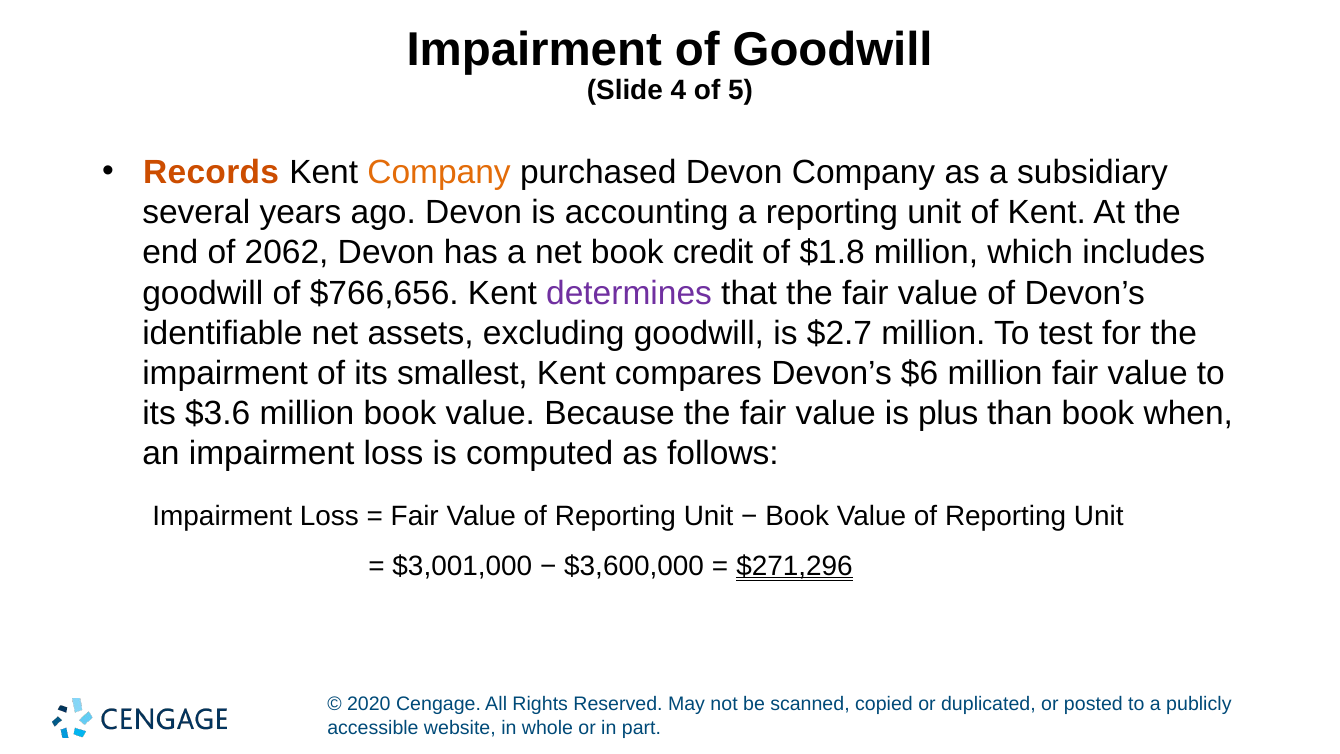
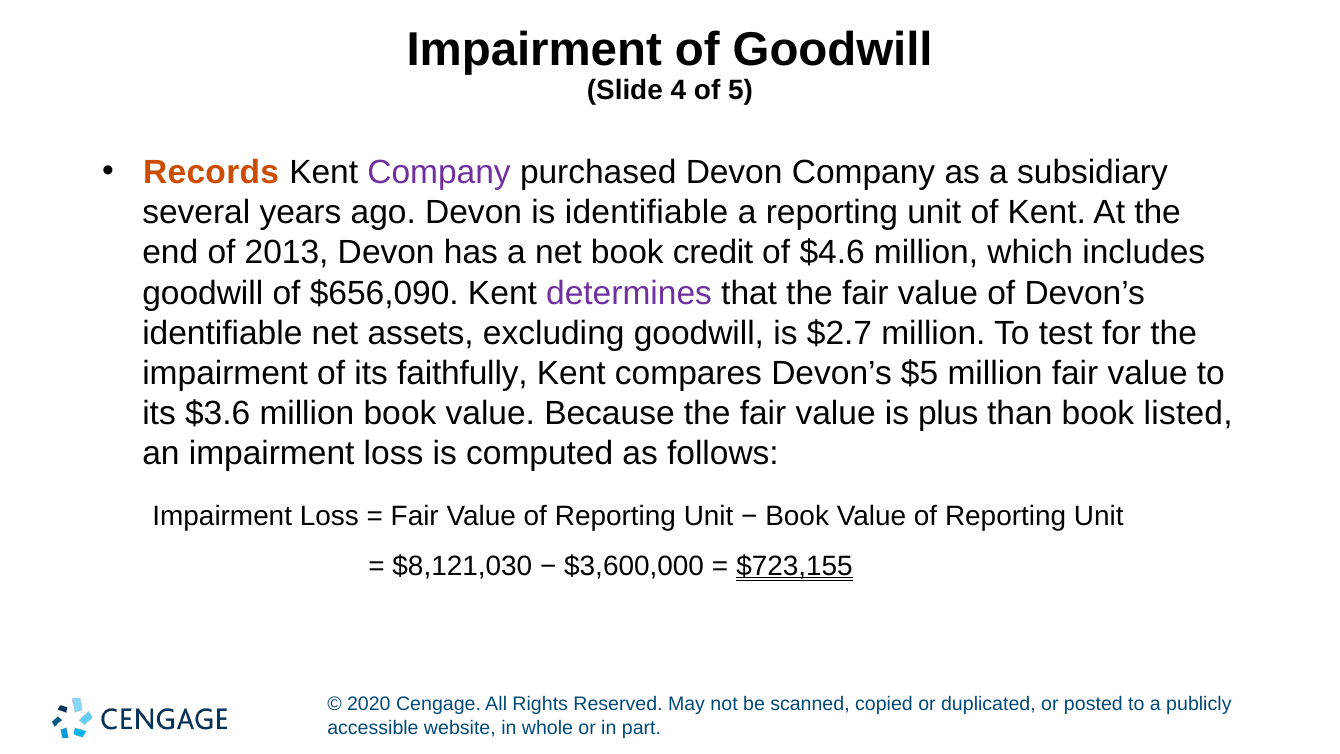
Company colour: orange -> purple (439, 172)
is accounting: accounting -> identifiable (647, 212)
2062: 2062 -> 2013 (287, 253)
$1.8: $1.8 -> $4.6 (832, 253)
$766,656: $766,656 -> $656,090 (384, 293)
smallest: smallest -> faithfully (462, 373)
$6: $6 -> $5 (920, 373)
when: when -> listed (1188, 413)
$3,001,000: $3,001,000 -> $8,121,030 (462, 566)
$271,296: $271,296 -> $723,155 (794, 566)
